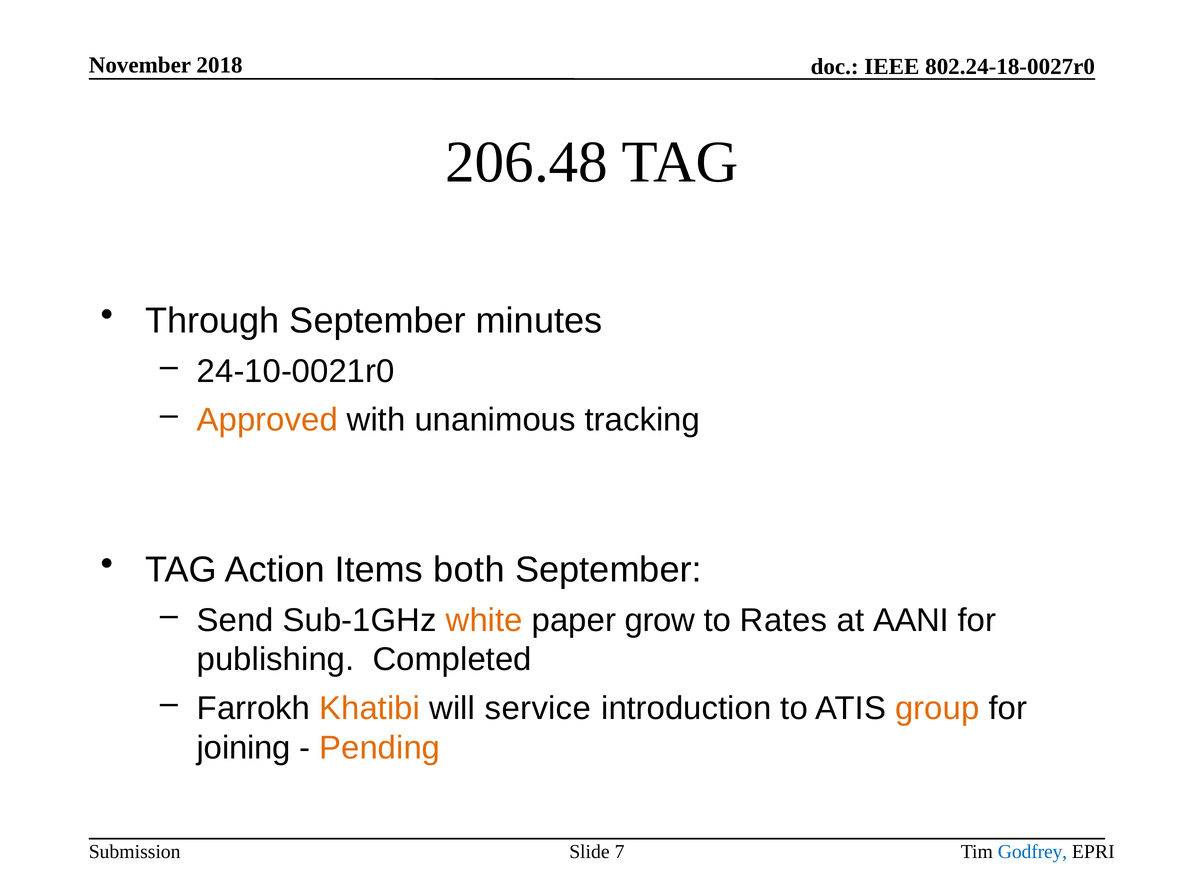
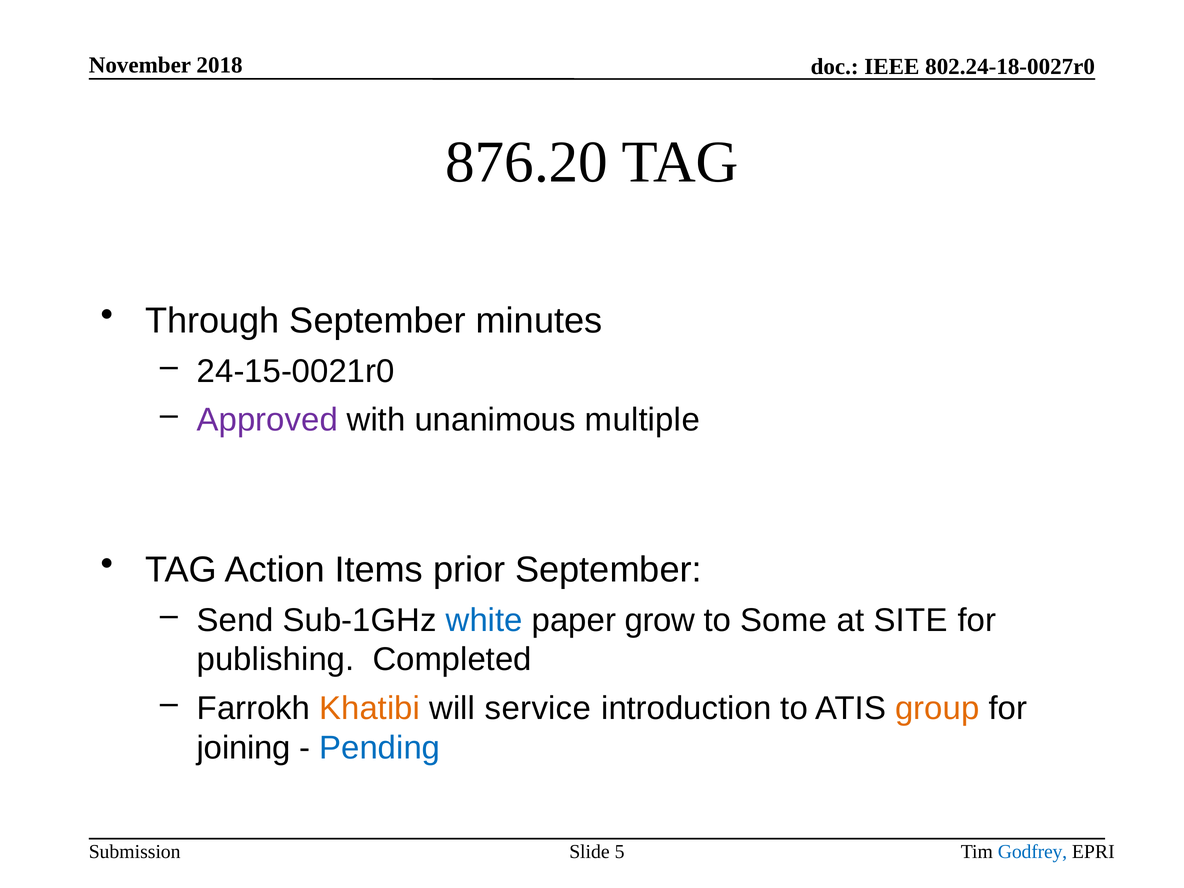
206.48: 206.48 -> 876.20 (527, 162)
24-10-0021r0: 24-10-0021r0 -> 24-15-0021r0 (296, 371)
Approved colour: orange -> purple (267, 420)
tracking: tracking -> multiple (642, 420)
both: both -> prior (469, 570)
white colour: orange -> blue (484, 620)
Rates: Rates -> Some (784, 620)
AANI: AANI -> SITE (911, 620)
Pending colour: orange -> blue (380, 748)
7: 7 -> 5 (620, 852)
